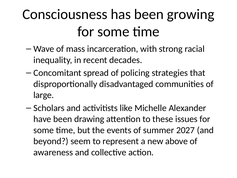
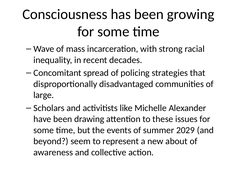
2027: 2027 -> 2029 (185, 130)
above: above -> about (176, 141)
